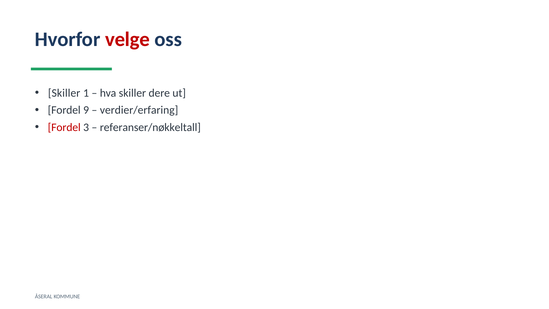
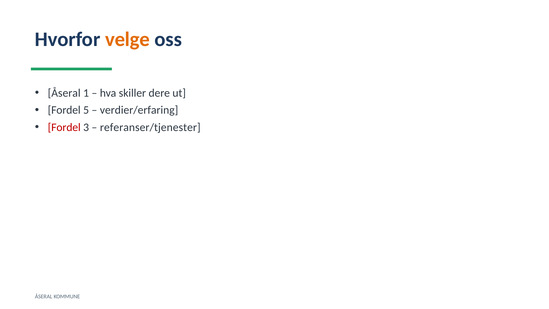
velge colour: red -> orange (128, 39)
Skiller: Skiller -> Åseral (64, 93)
9: 9 -> 5 (86, 110)
referanser/nøkkeltall: referanser/nøkkeltall -> referanser/tjenester (150, 127)
